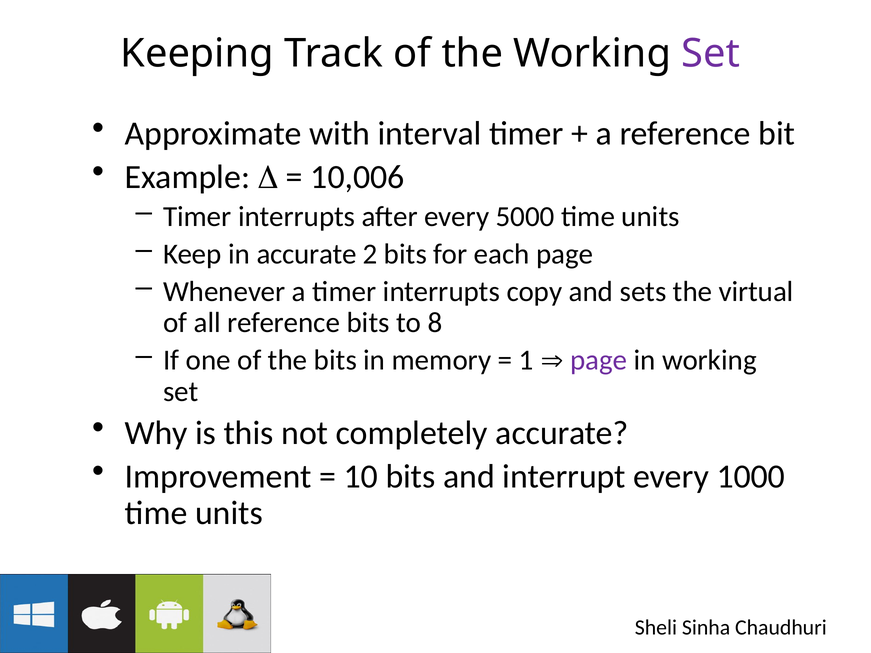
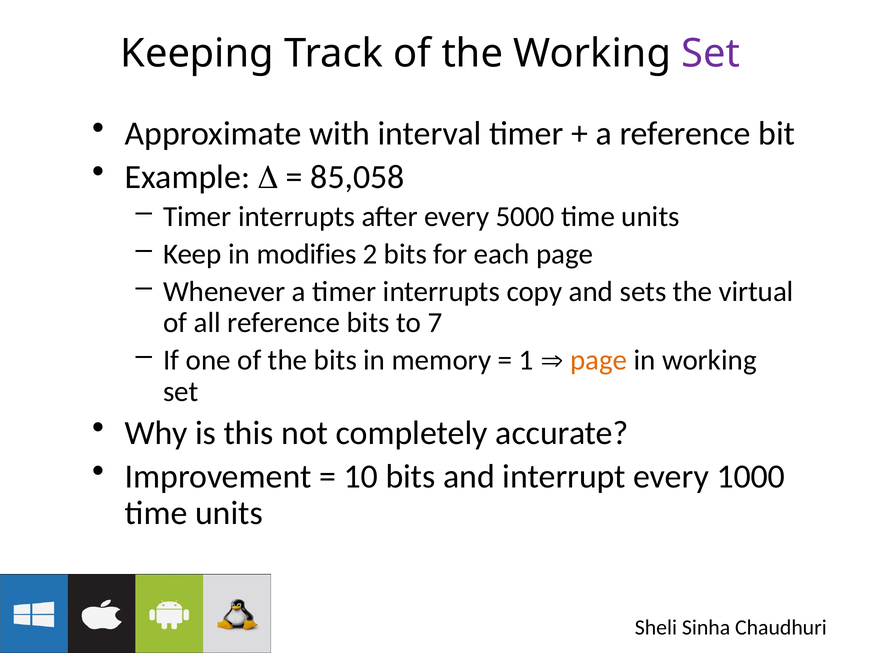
10,006: 10,006 -> 85,058 (357, 177)
in accurate: accurate -> modifies (307, 254)
8: 8 -> 7 (435, 323)
page colour: purple -> orange (599, 360)
